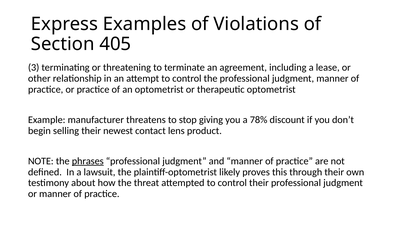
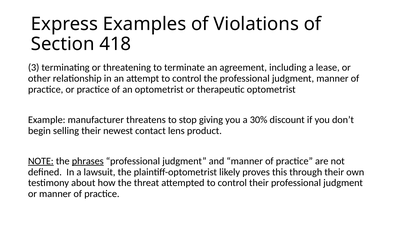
405: 405 -> 418 (115, 44)
78%: 78% -> 30% (259, 120)
NOTE underline: none -> present (41, 161)
